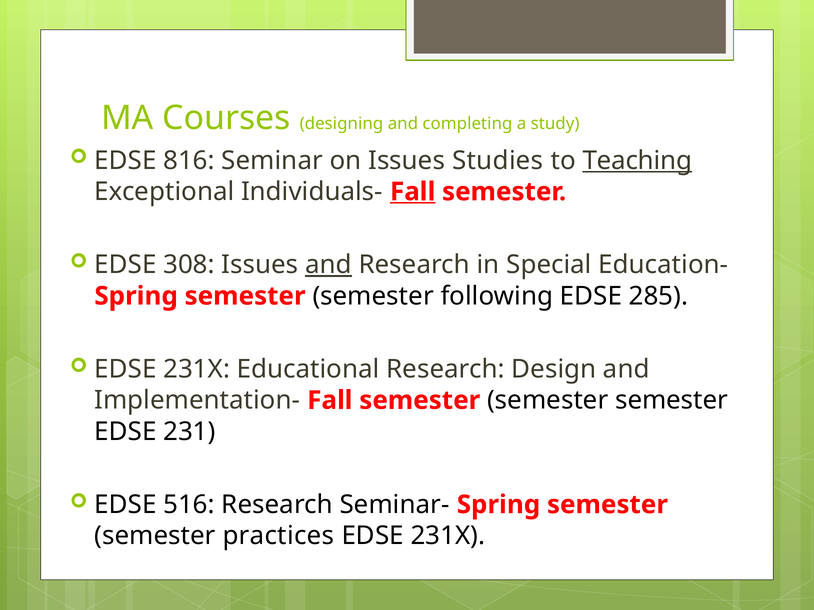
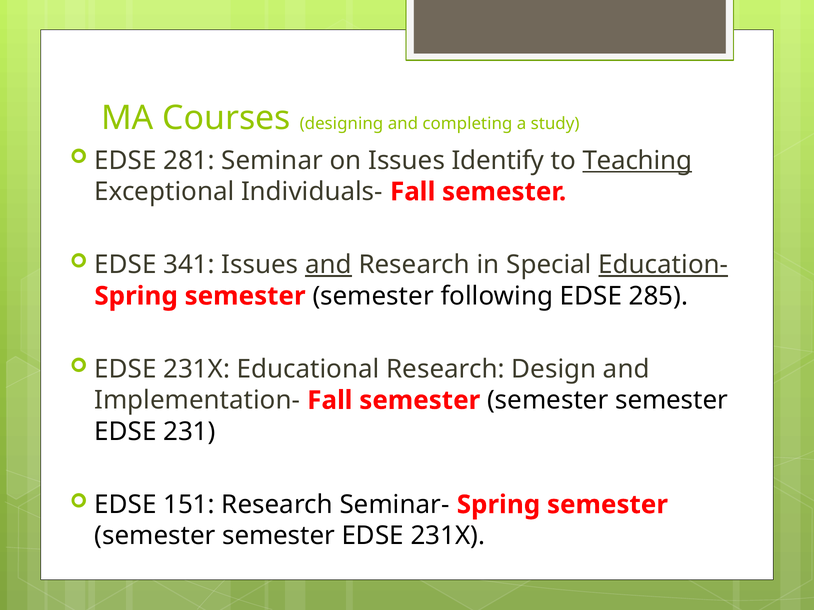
816: 816 -> 281 (189, 161)
Studies: Studies -> Identify (498, 161)
Fall underline: present -> none (413, 192)
308: 308 -> 341 (189, 265)
Education- underline: none -> present (663, 265)
516: 516 -> 151 (189, 505)
practices: practices -> semester (279, 536)
